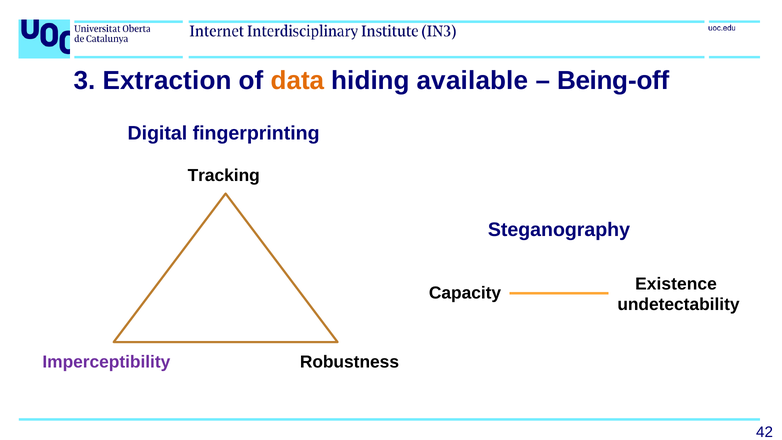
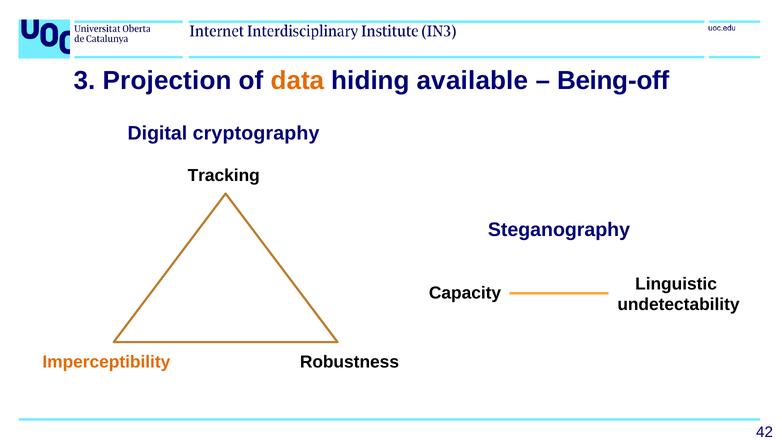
Extraction: Extraction -> Projection (167, 81)
fingerprinting: fingerprinting -> cryptography (256, 133)
Existence: Existence -> Linguistic (676, 284)
Imperceptibility colour: purple -> orange (106, 362)
